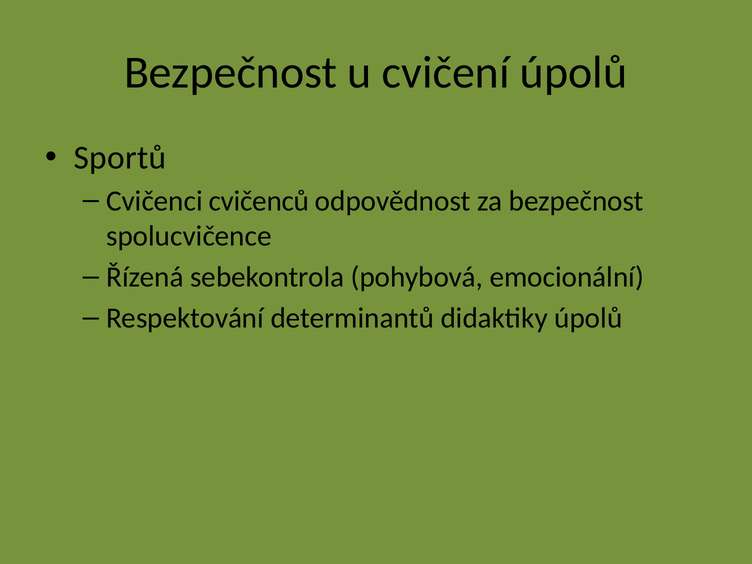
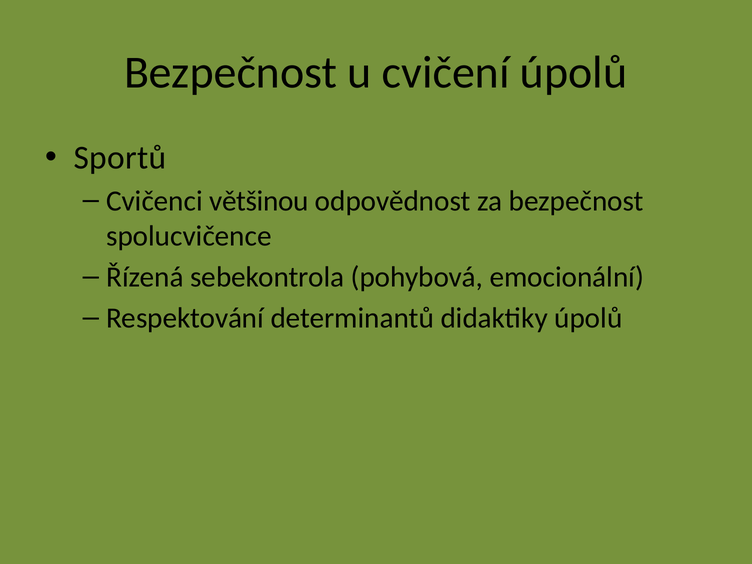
cvičenců: cvičenců -> většinou (259, 201)
